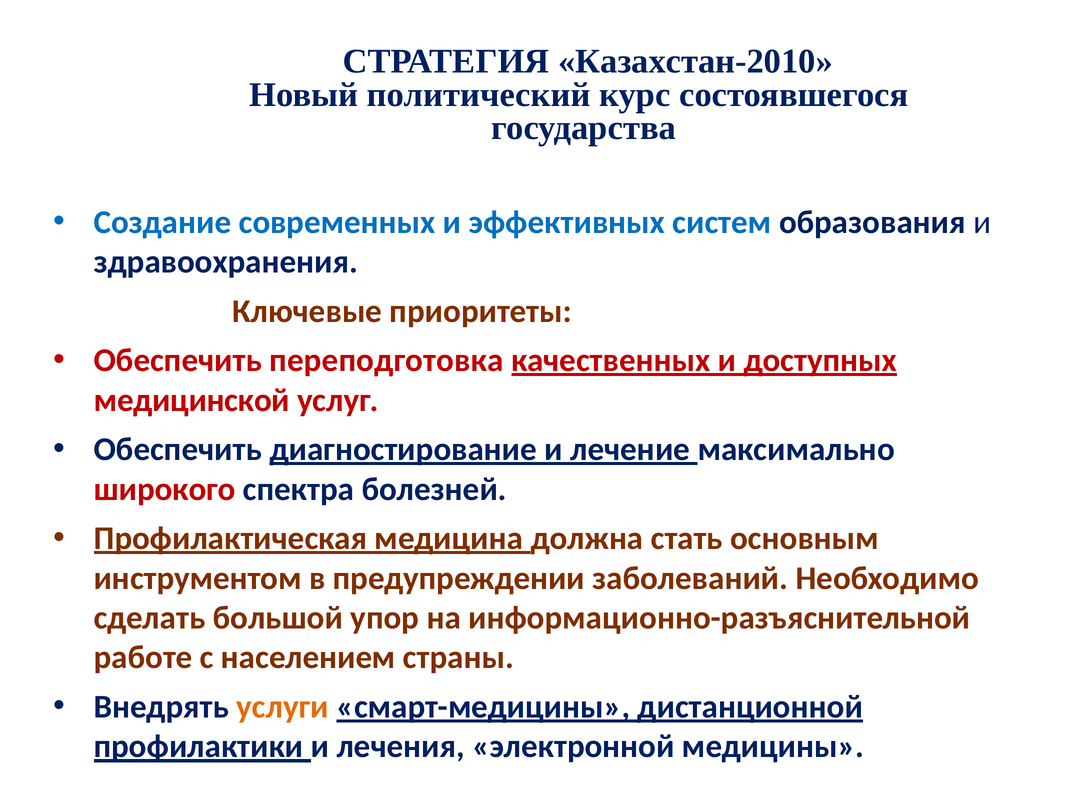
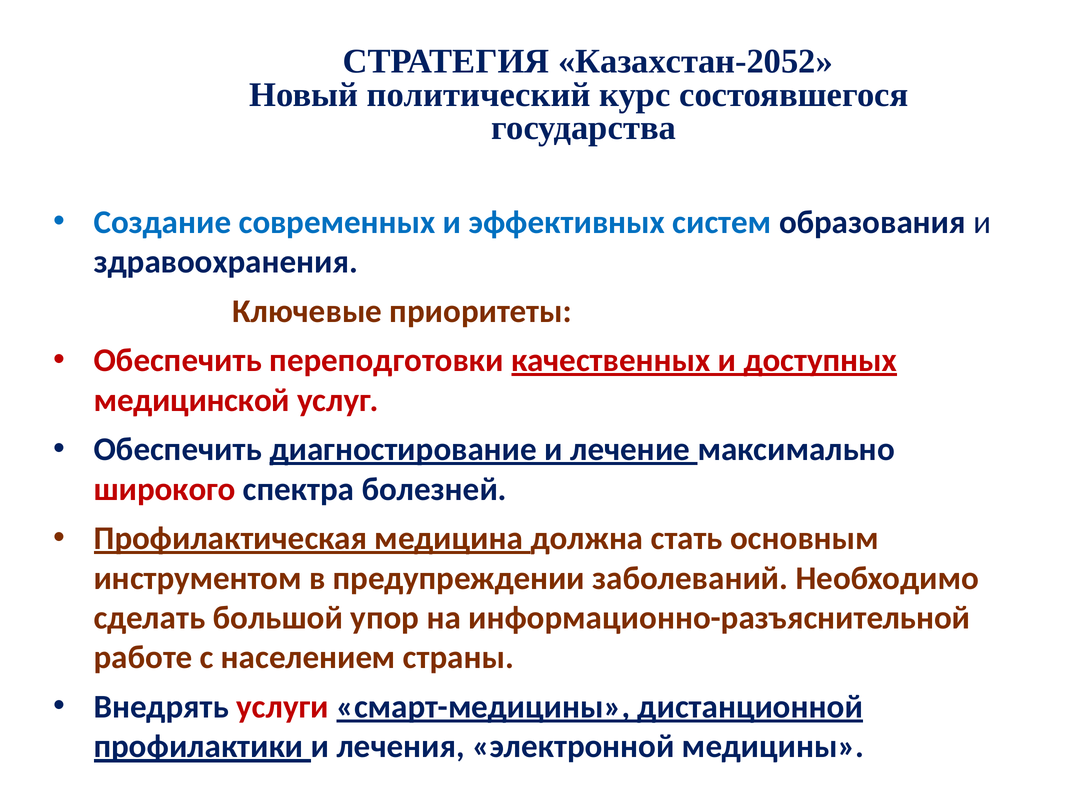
Казахстан-2010: Казахстан-2010 -> Казахстан-2052 (696, 61)
переподготовка: переподготовка -> переподготовки (387, 361)
услуги colour: orange -> red (282, 707)
